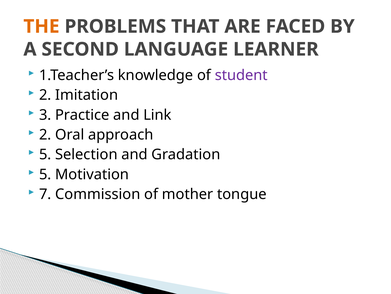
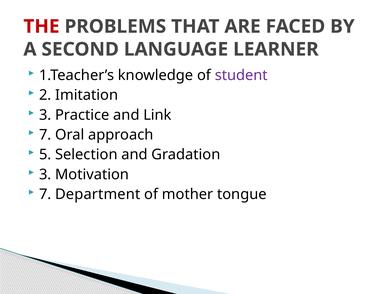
THE colour: orange -> red (41, 26)
2: 2 -> 7 (45, 134)
5: 5 -> 3 (45, 174)
Commission: Commission -> Department (98, 194)
